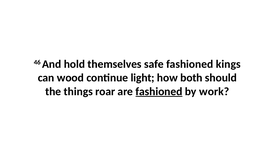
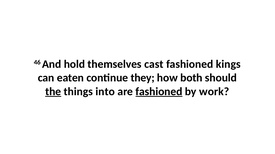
safe: safe -> cast (154, 64)
wood: wood -> eaten (70, 78)
light: light -> they (143, 78)
the underline: none -> present (53, 92)
roar: roar -> into (105, 92)
